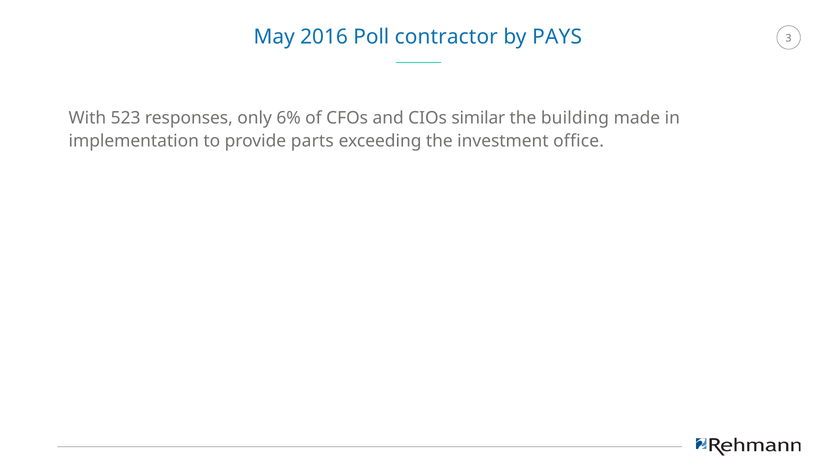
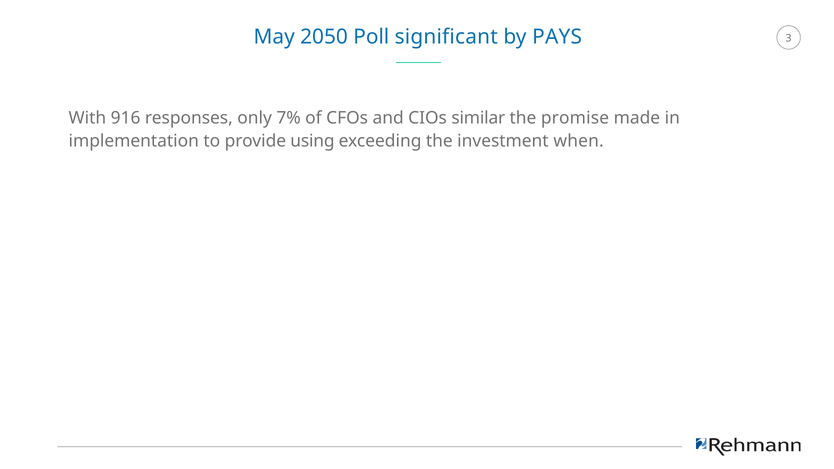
2016: 2016 -> 2050 (324, 37)
contractor: contractor -> significant (446, 37)
523: 523 -> 916 (126, 118)
6%: 6% -> 7% (289, 118)
building: building -> promise (575, 118)
parts: parts -> using (312, 141)
office: office -> when (579, 141)
